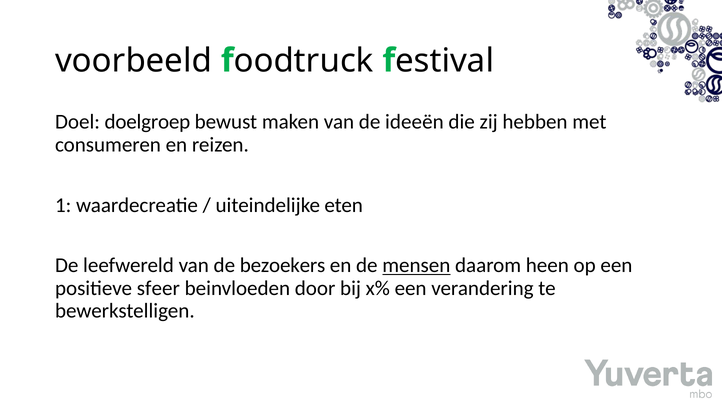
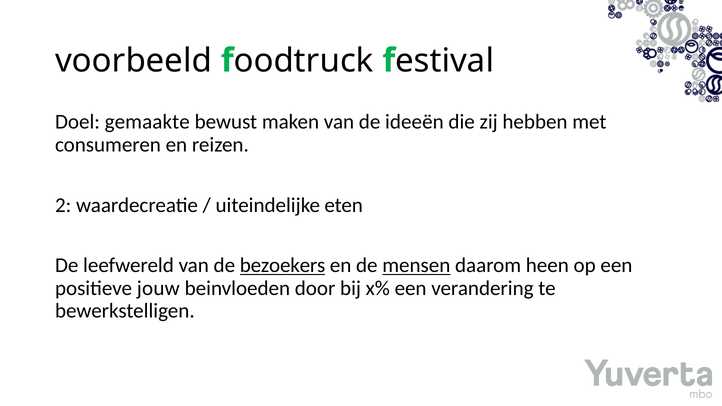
doelgroep: doelgroep -> gemaakte (147, 122)
1: 1 -> 2 (63, 205)
bezoekers underline: none -> present (283, 266)
sfeer: sfeer -> jouw (158, 288)
